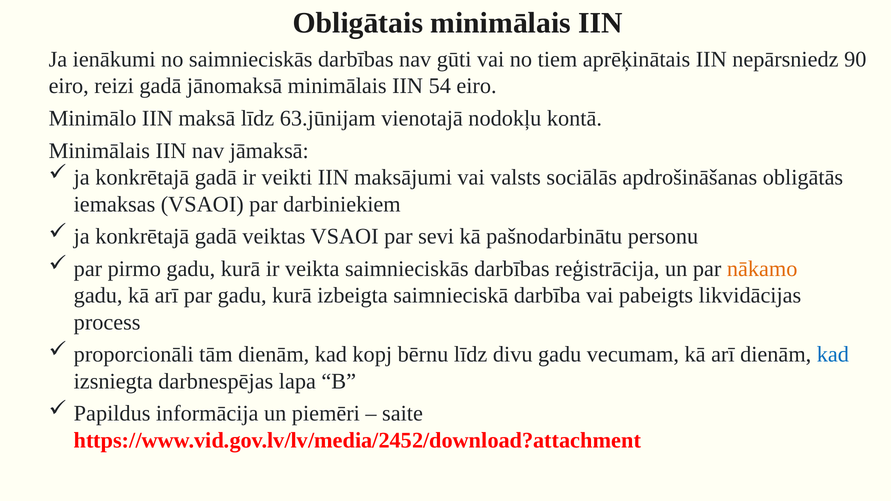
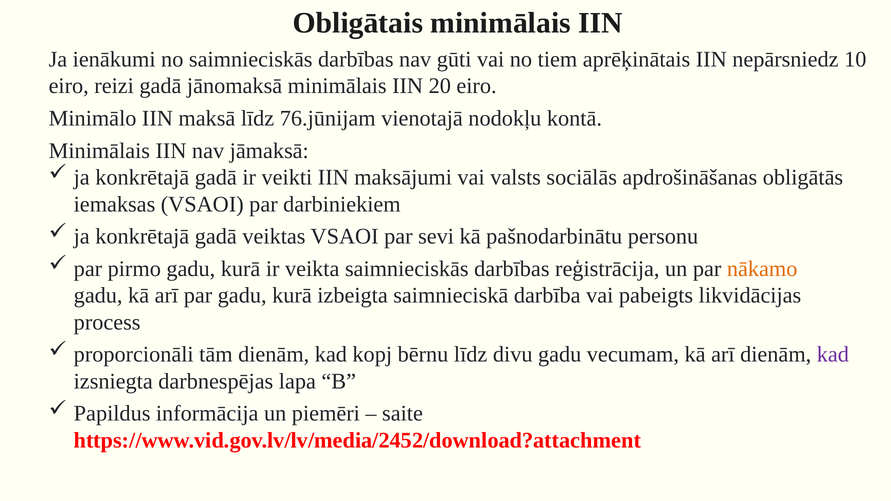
90: 90 -> 10 (855, 59)
54: 54 -> 20 (440, 86)
63.jūnijam: 63.jūnijam -> 76.jūnijam (328, 118)
kad colour: blue -> purple (833, 355)
